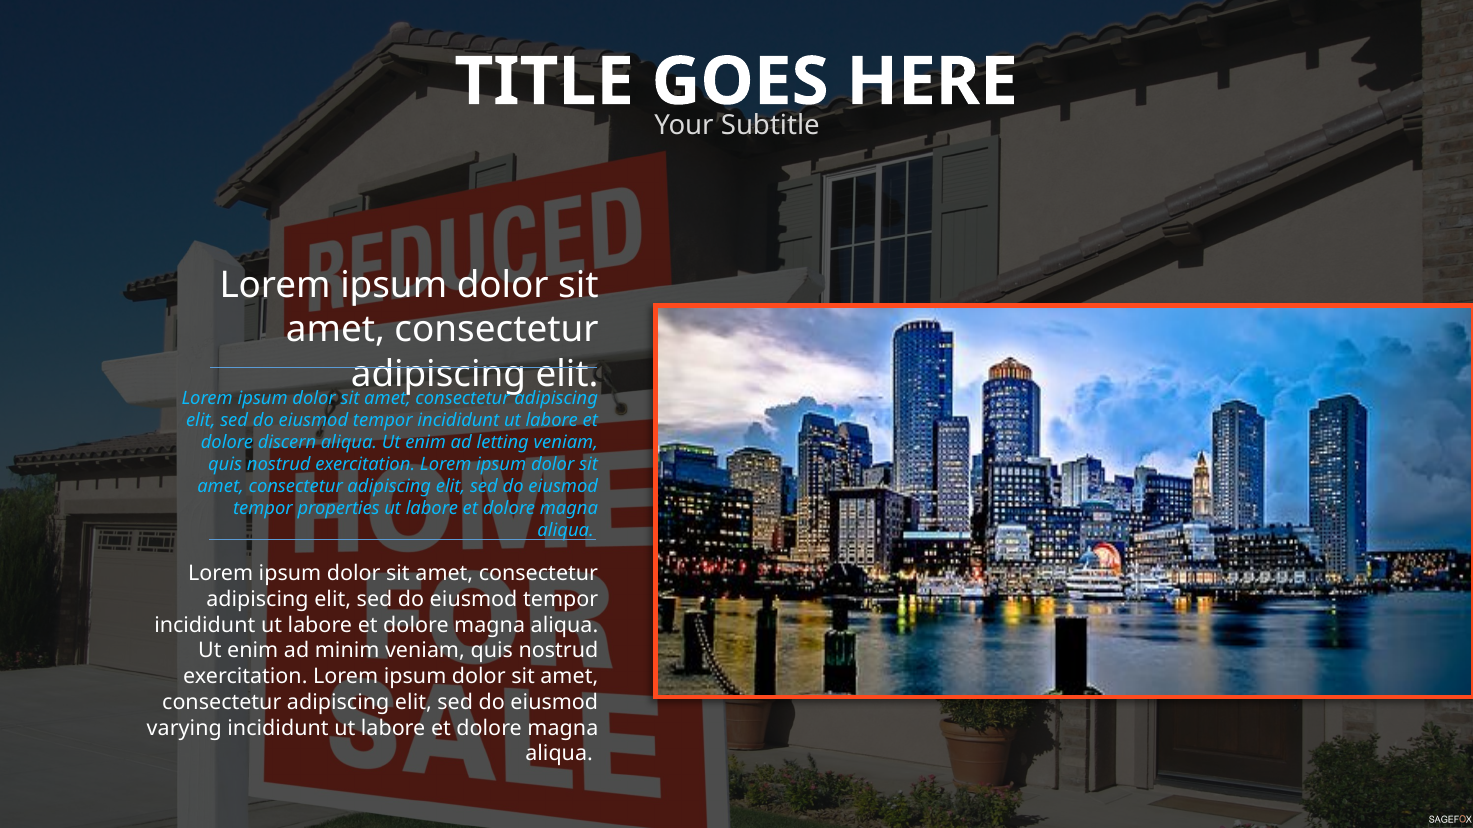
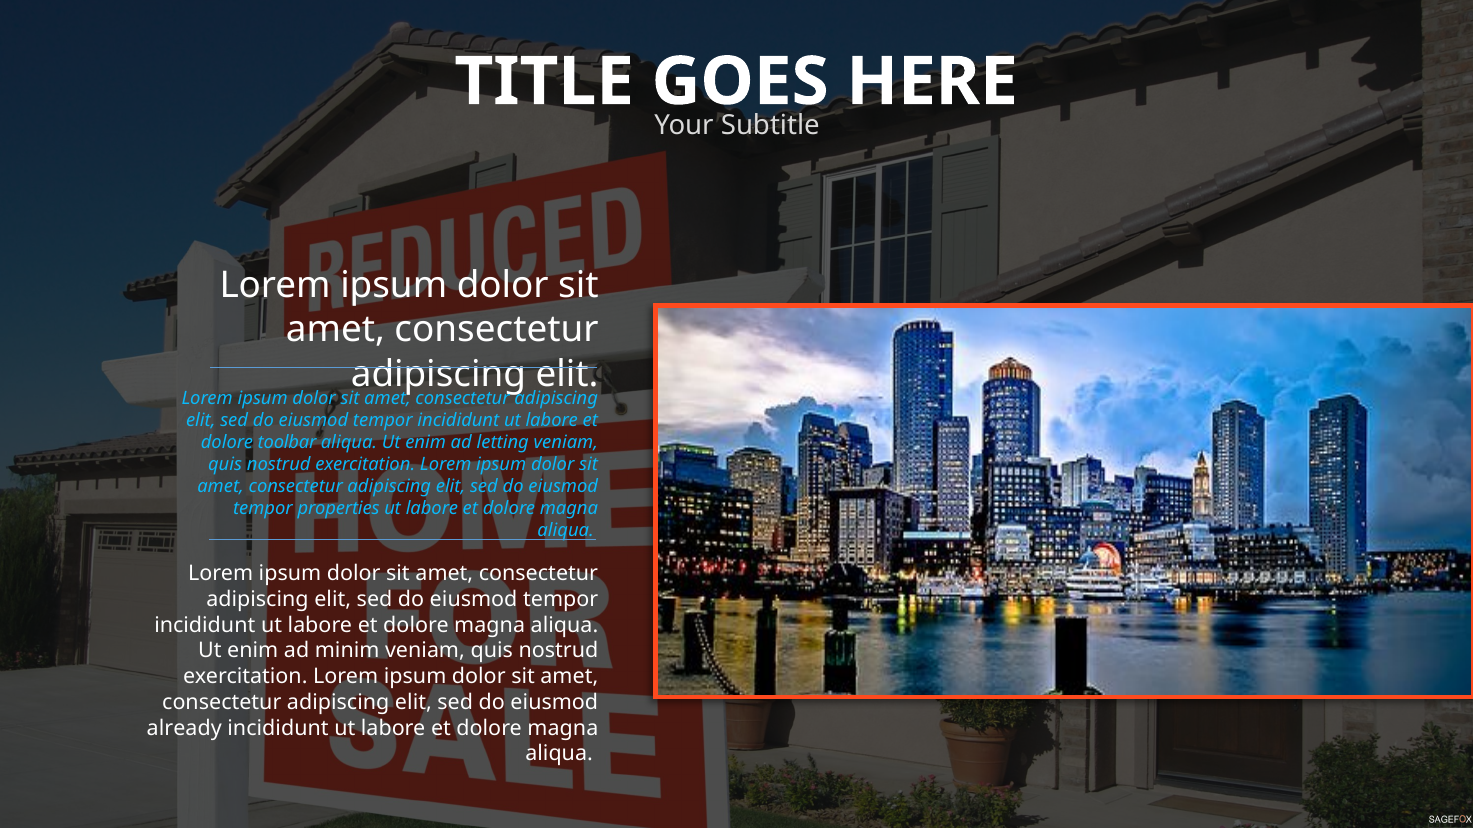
discern: discern -> toolbar (287, 443)
varying: varying -> already (184, 729)
